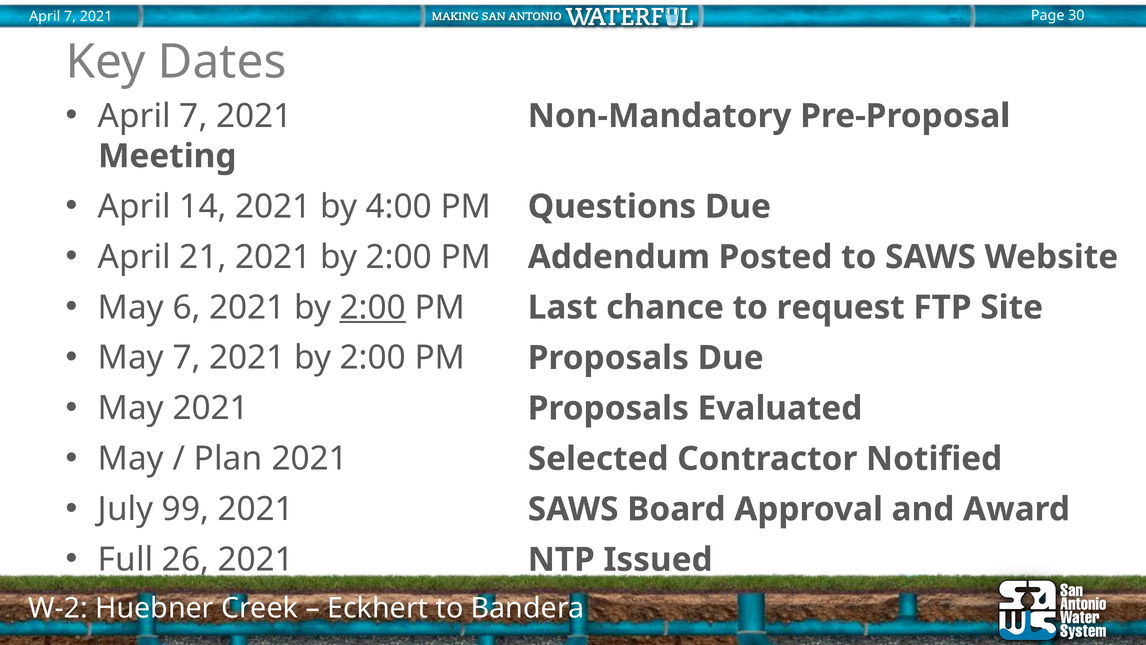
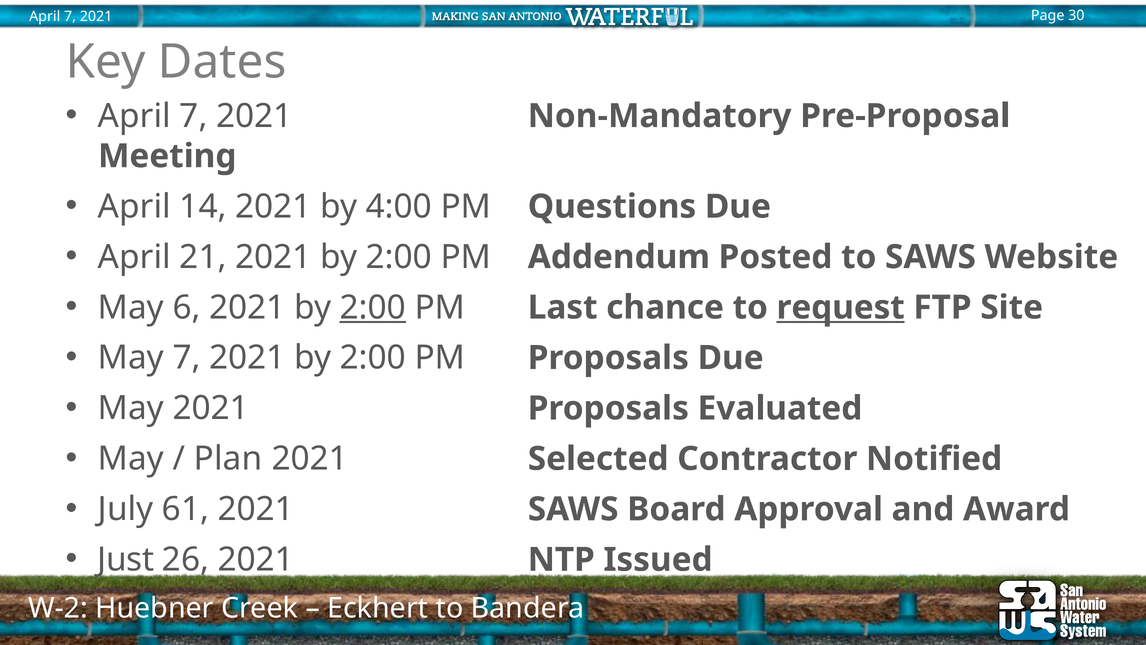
request underline: none -> present (841, 307)
99: 99 -> 61 (186, 509)
Full: Full -> Just (126, 559)
